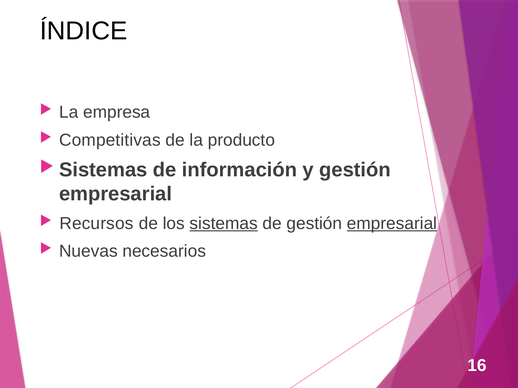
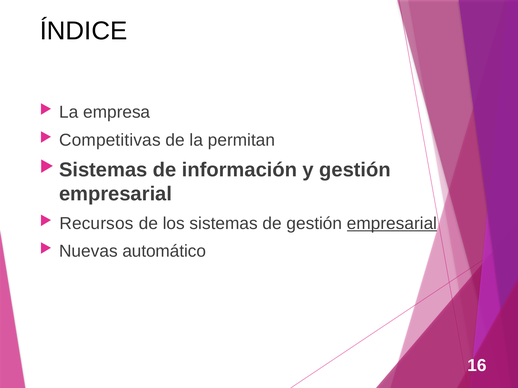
producto: producto -> permitan (241, 140)
sistemas underline: present -> none (224, 224)
necesarios: necesarios -> automático (164, 252)
